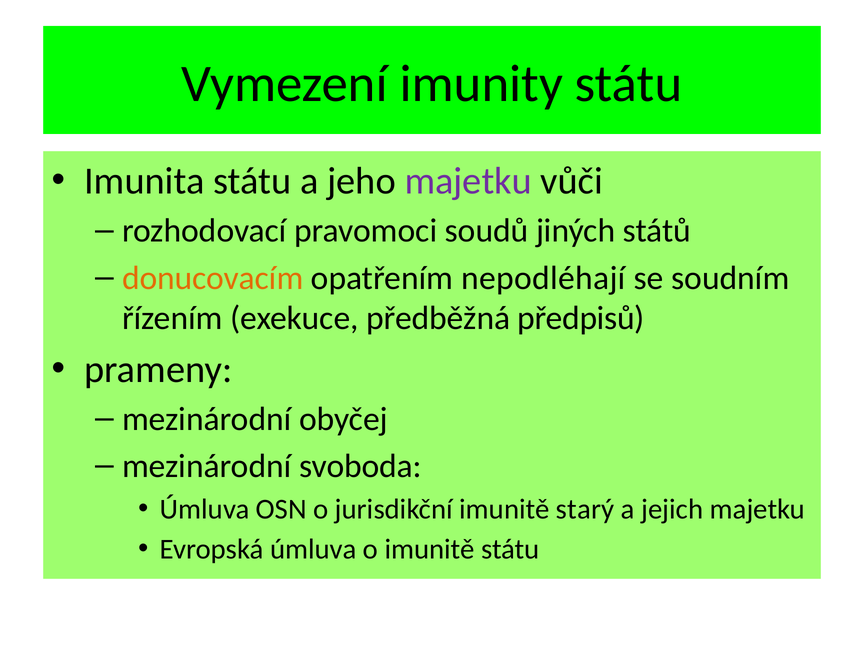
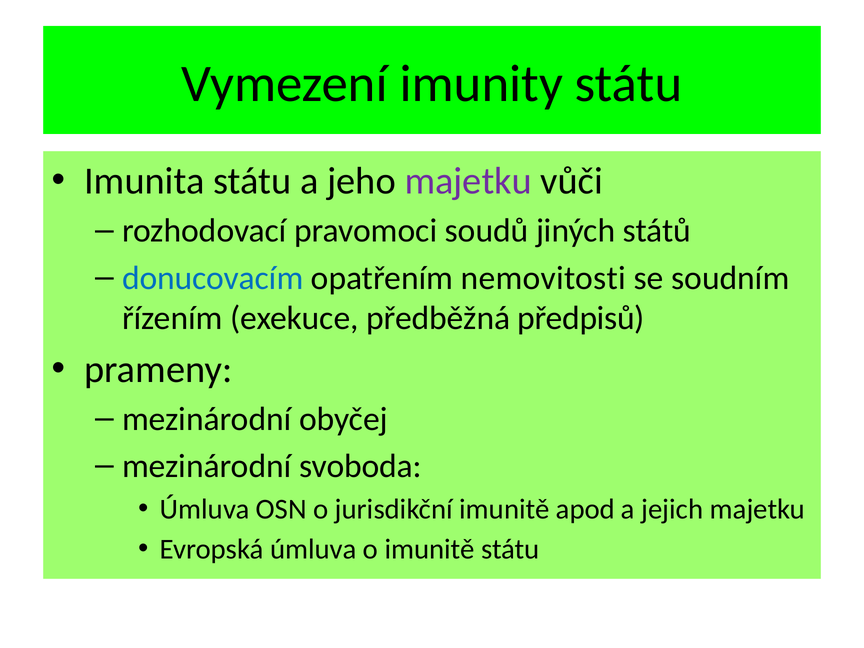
donucovacím colour: orange -> blue (213, 278)
nepodléhají: nepodléhají -> nemovitosti (543, 278)
starý: starý -> apod (585, 509)
